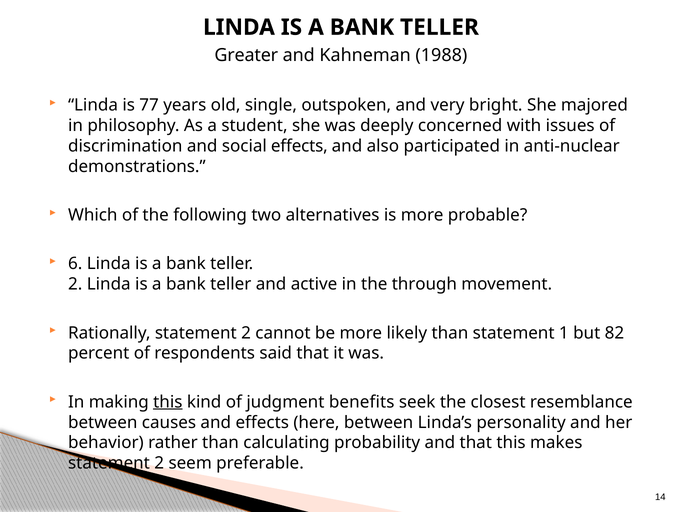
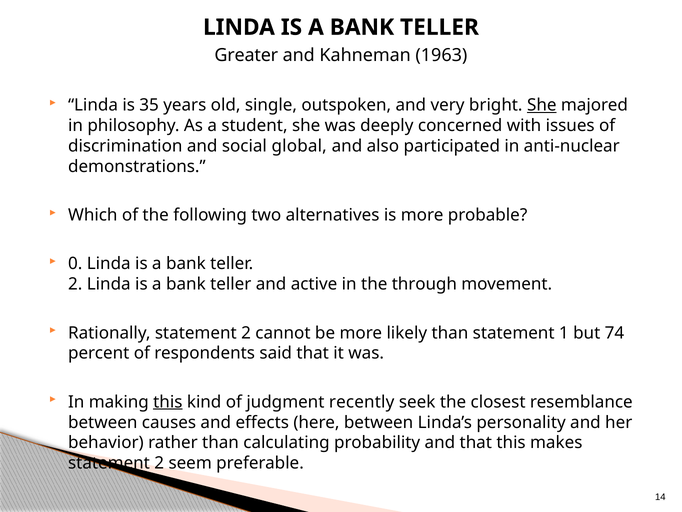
1988: 1988 -> 1963 (441, 55)
77: 77 -> 35 (149, 105)
She underline: none -> present (542, 105)
social effects: effects -> global (299, 146)
6: 6 -> 0 (75, 264)
82: 82 -> 74 (614, 333)
benefits: benefits -> recently (362, 402)
